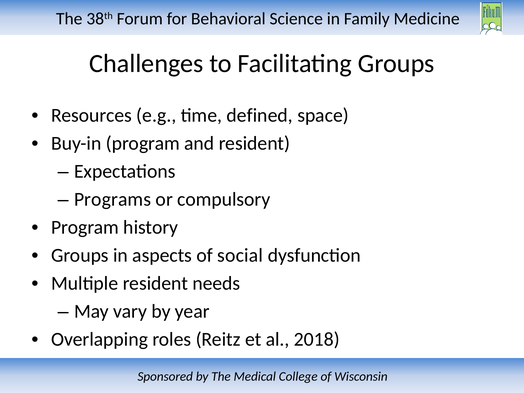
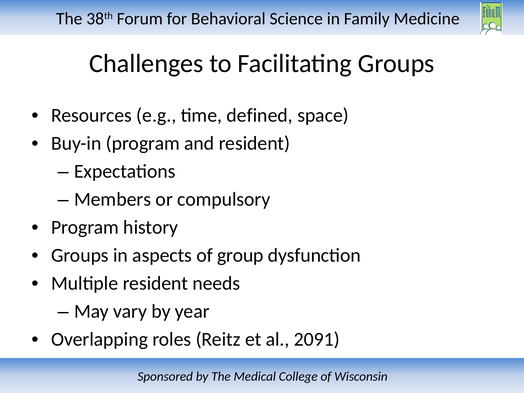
Programs: Programs -> Members (113, 199)
social: social -> group (240, 255)
2018: 2018 -> 2091 (317, 339)
